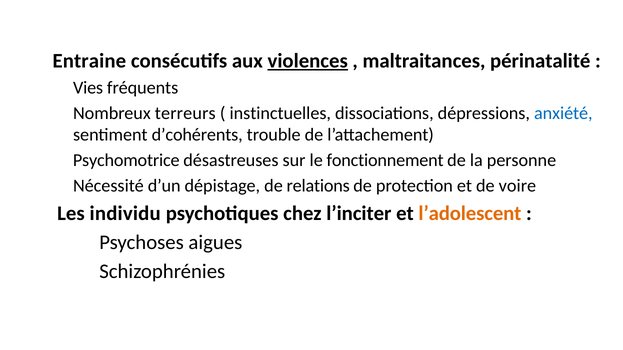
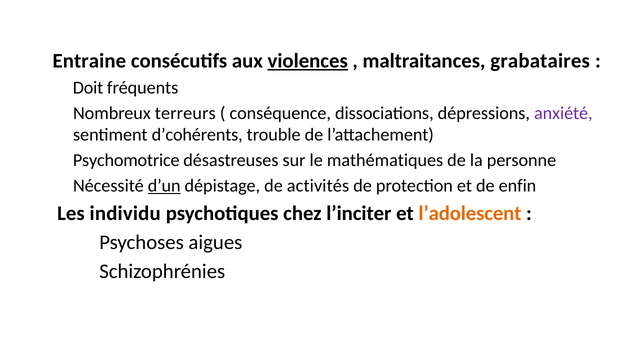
périnatalité: périnatalité -> grabataires (540, 61)
Vies: Vies -> Doit (88, 88)
instinctuelles: instinctuelles -> conséquence (280, 113)
anxiété colour: blue -> purple (563, 113)
fonctionnement: fonctionnement -> mathématiques (385, 160)
d’un underline: none -> present (164, 186)
relations: relations -> activités (318, 186)
voire: voire -> enfin (517, 186)
